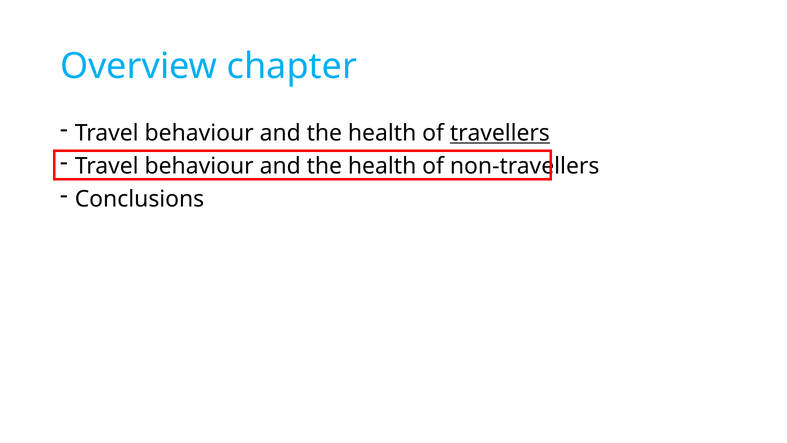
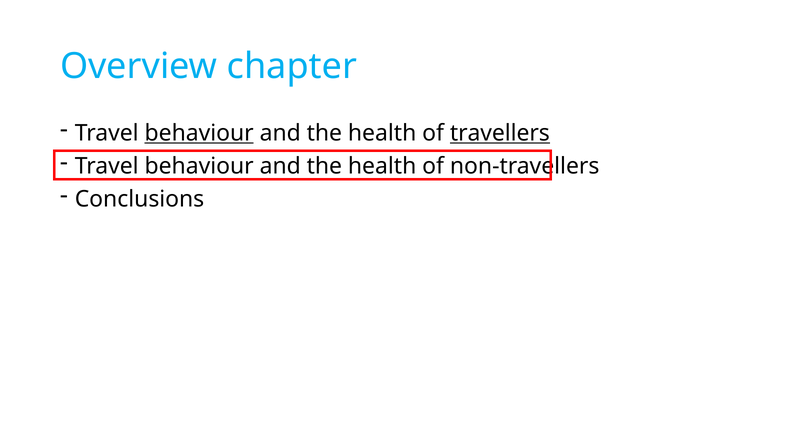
behaviour underline: none -> present (199, 133)
